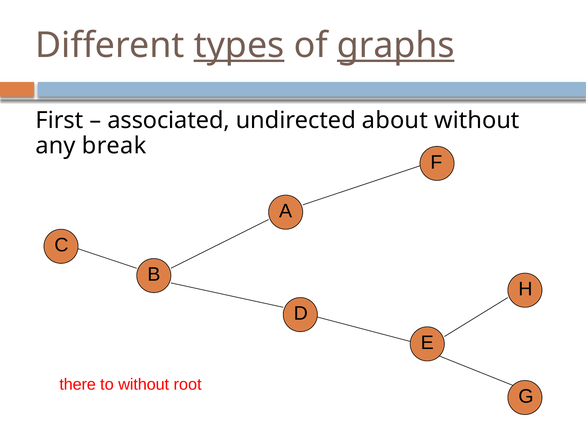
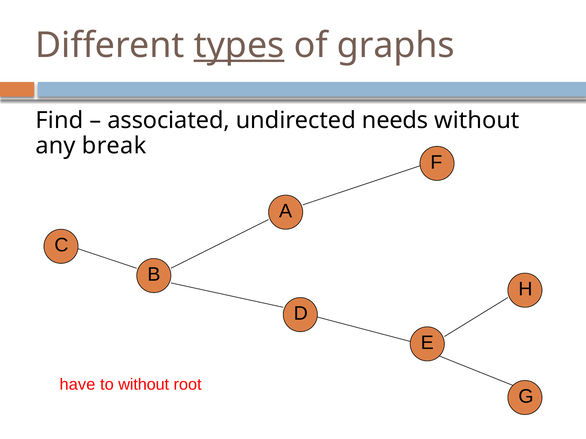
graphs underline: present -> none (396, 45)
First: First -> Find (59, 120)
about: about -> needs (395, 120)
there: there -> have (77, 385)
